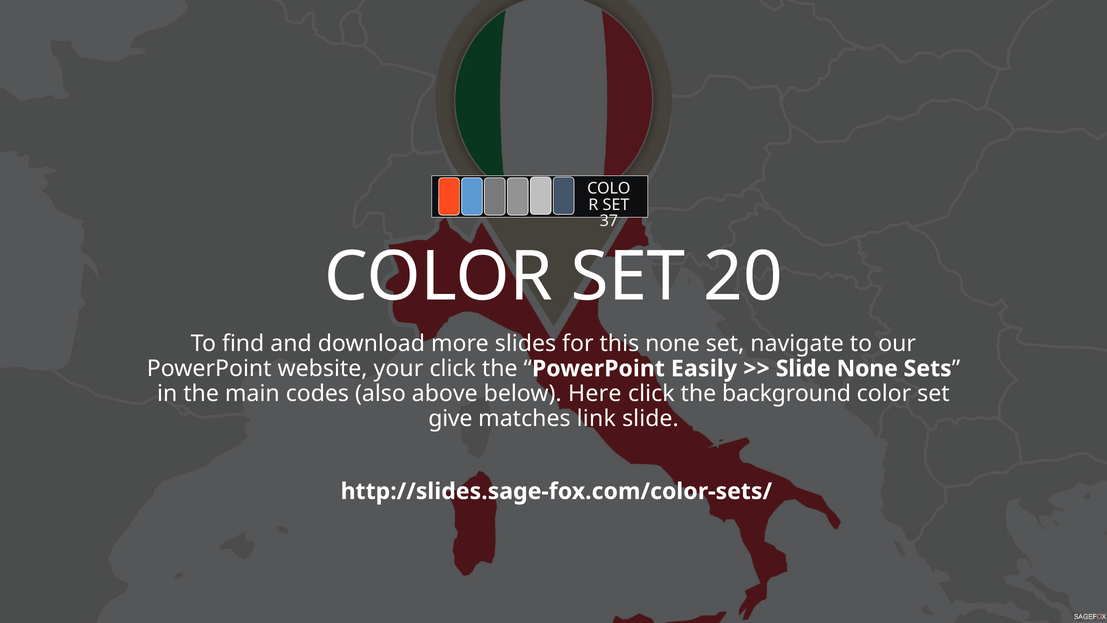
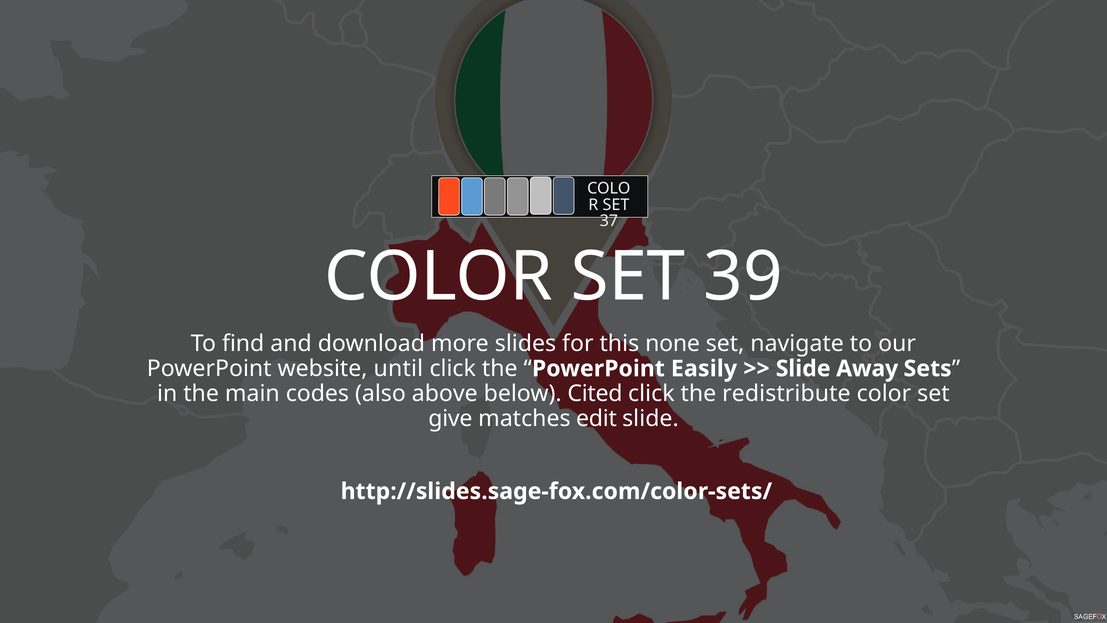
20: 20 -> 39 (743, 277)
your: your -> until (398, 368)
Slide None: None -> Away (867, 368)
Here: Here -> Cited (595, 393)
background: background -> redistribute (786, 393)
link: link -> edit (596, 418)
